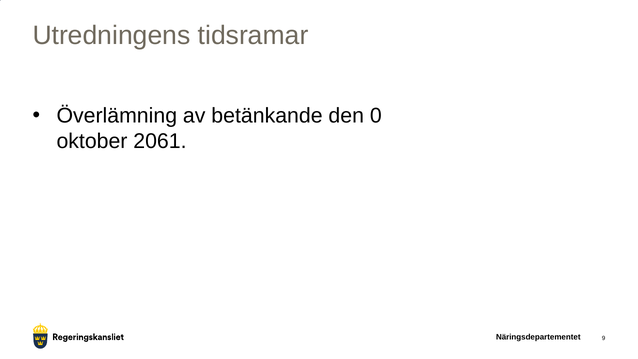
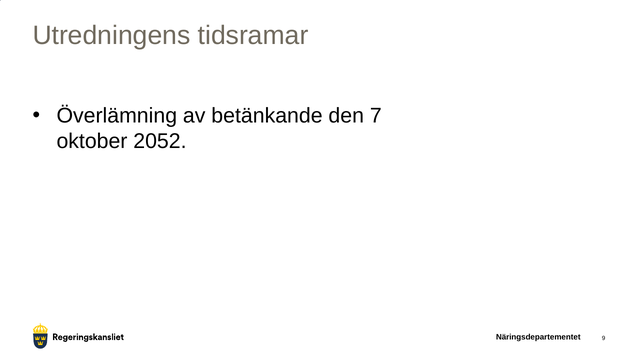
0: 0 -> 7 (376, 116)
2061: 2061 -> 2052 (160, 141)
